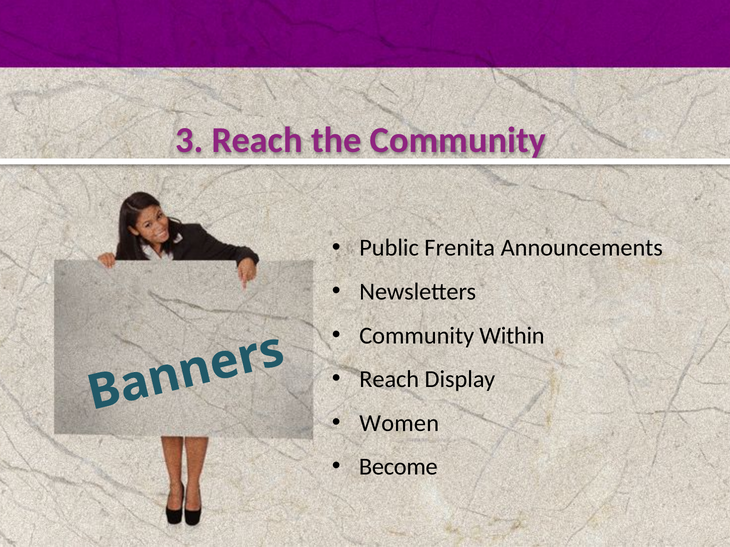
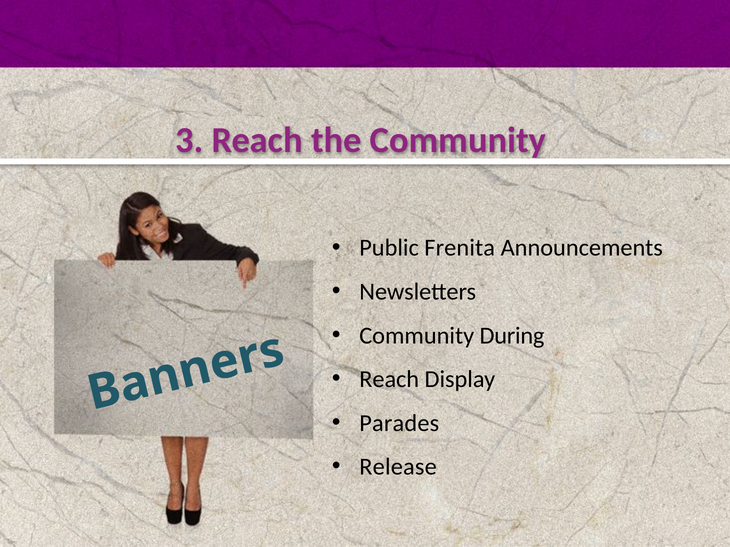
Within: Within -> During (512, 336)
Women: Women -> Parades (399, 423)
Become: Become -> Release (398, 467)
